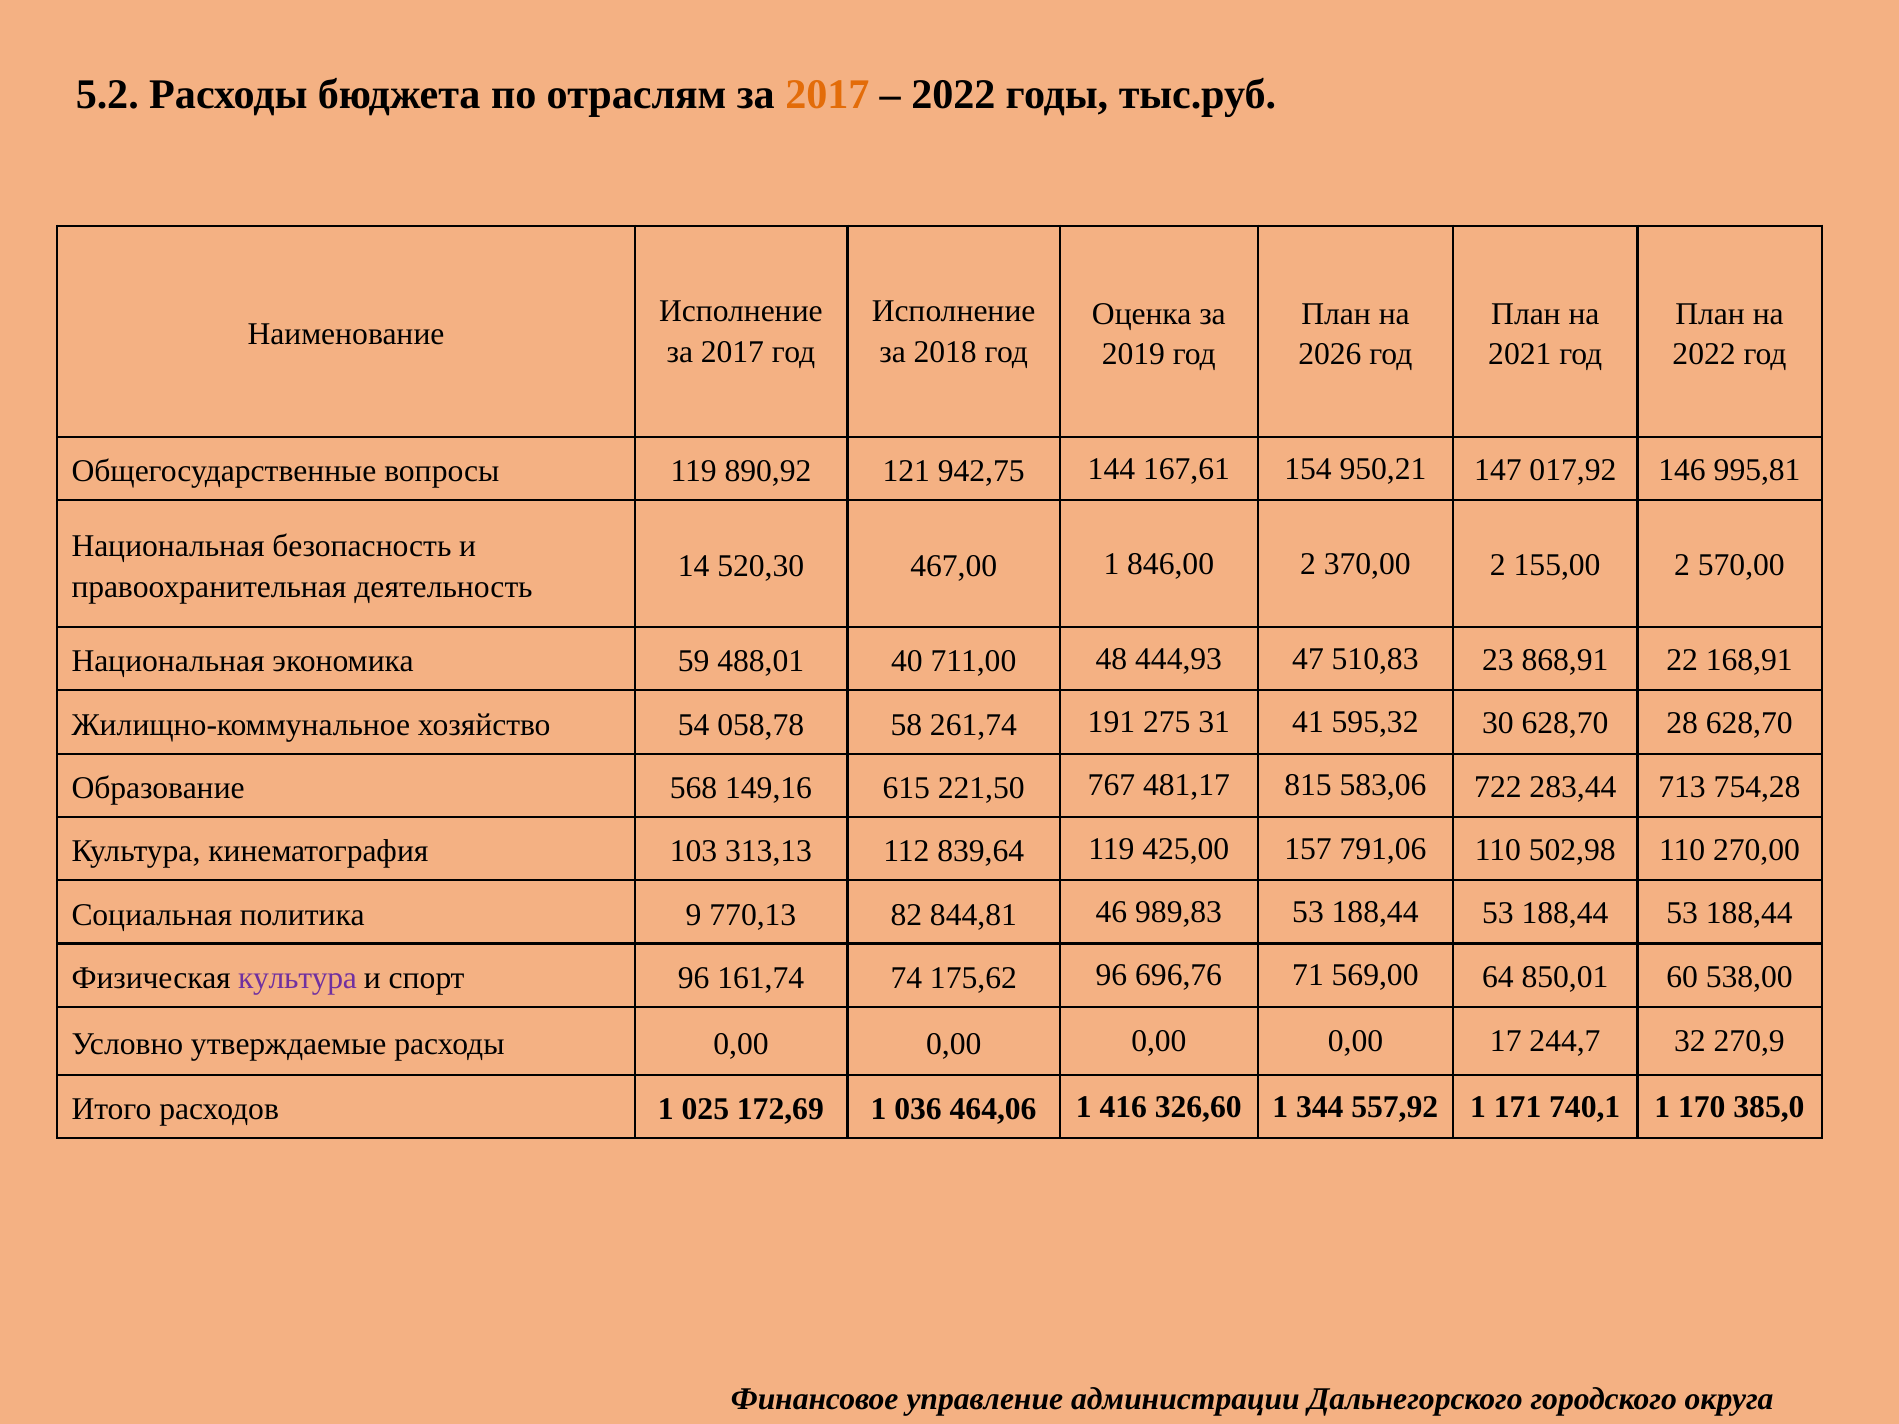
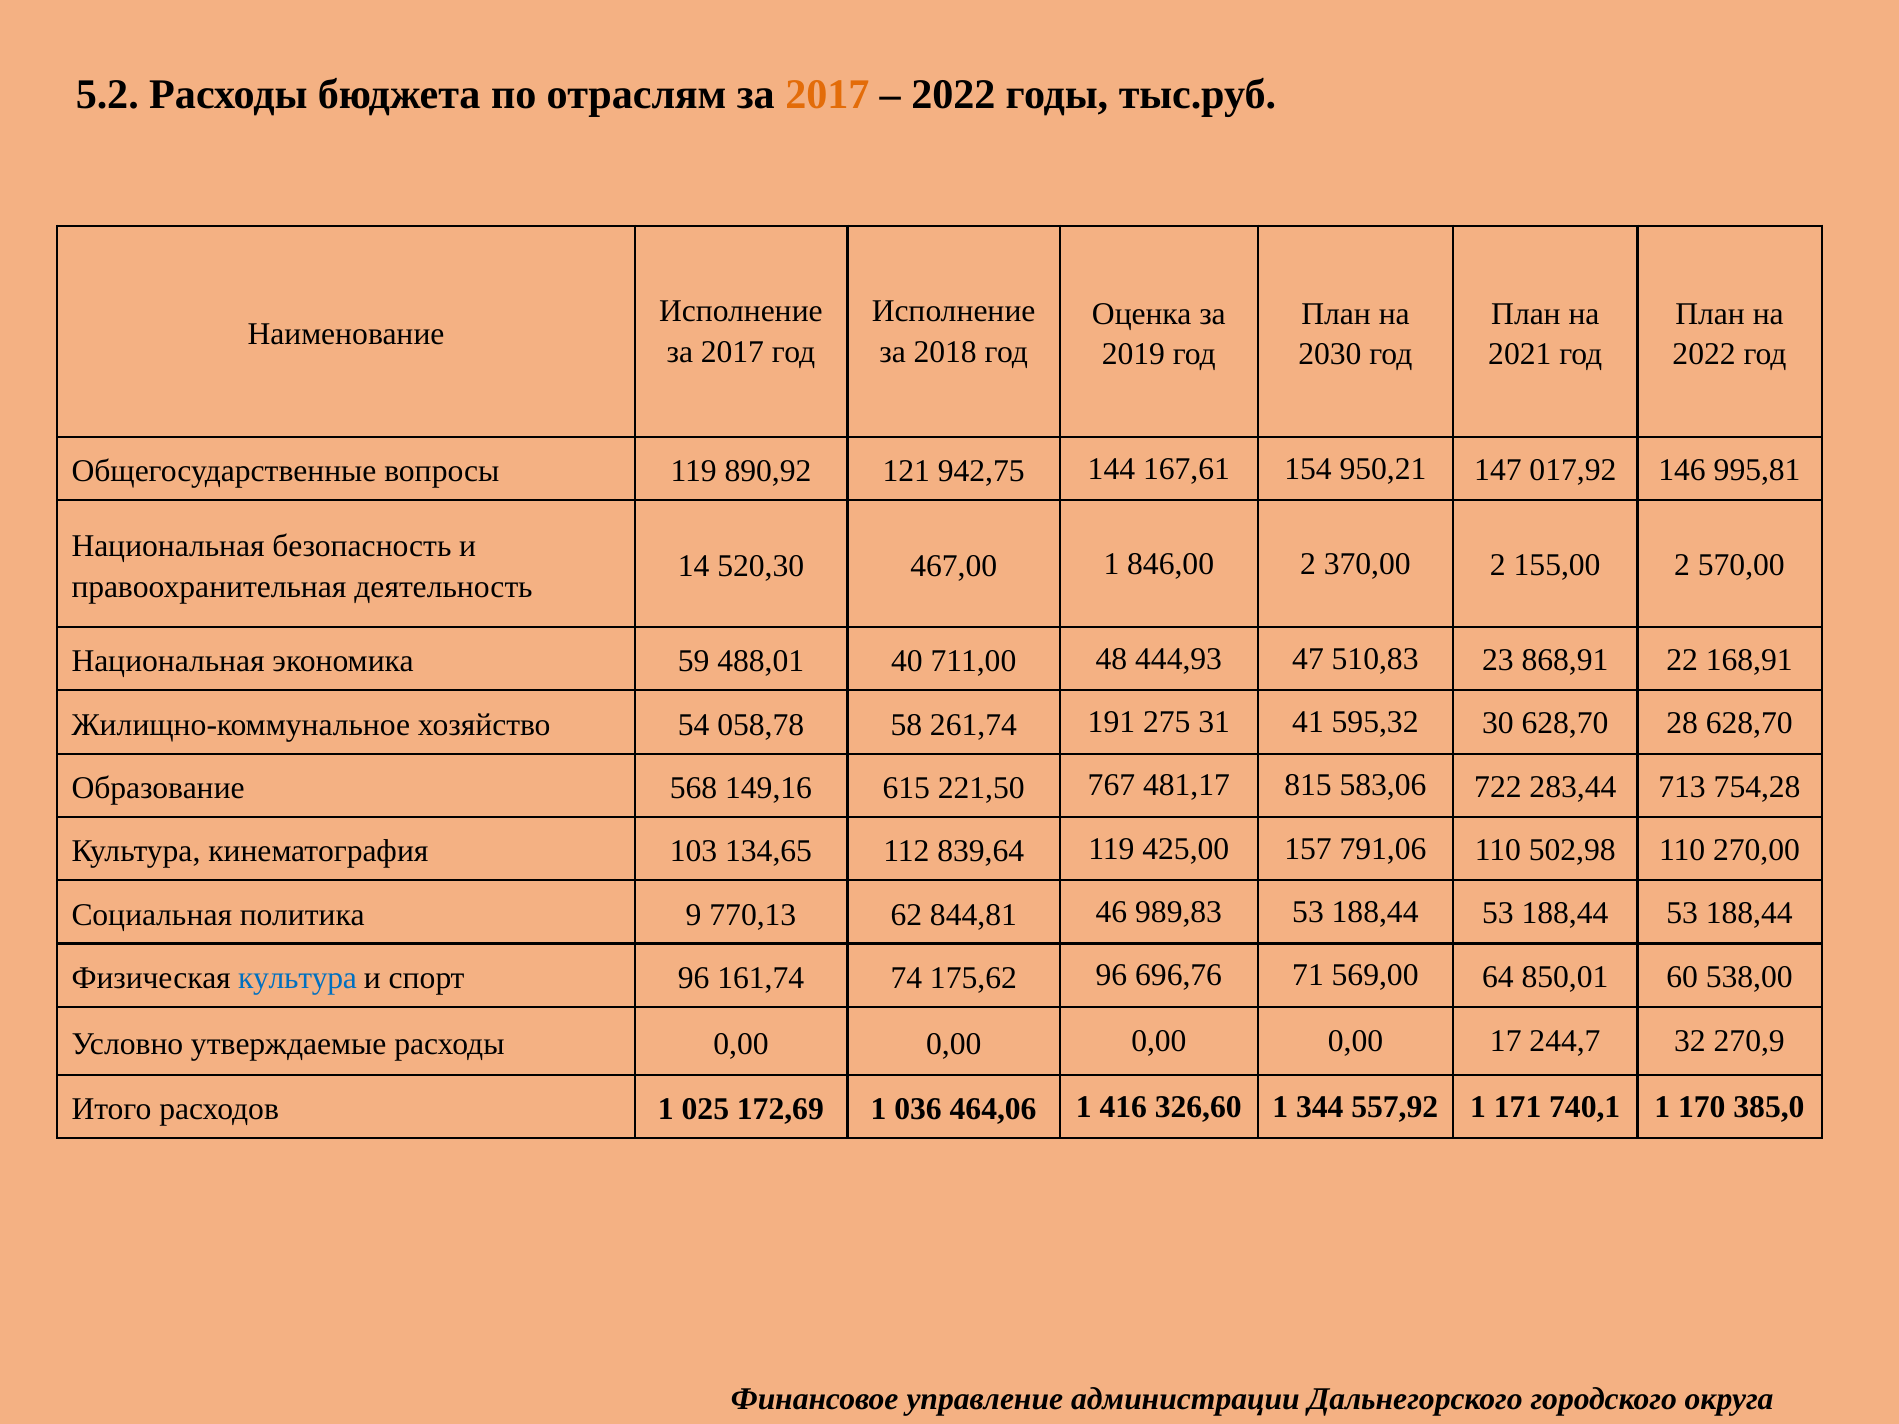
2026: 2026 -> 2030 (1330, 354)
313,13: 313,13 -> 134,65 (769, 852)
82: 82 -> 62 (906, 915)
культура colour: purple -> blue (297, 978)
